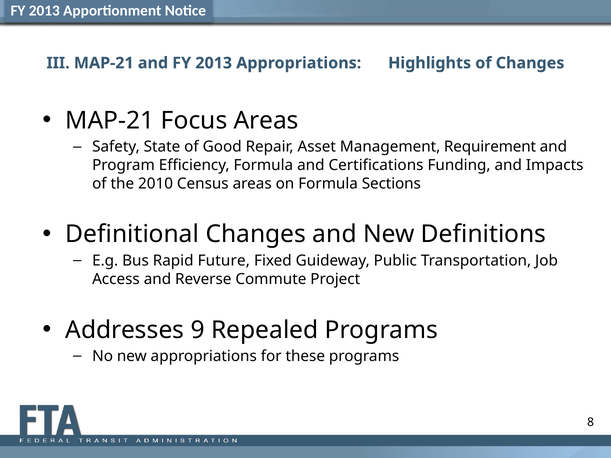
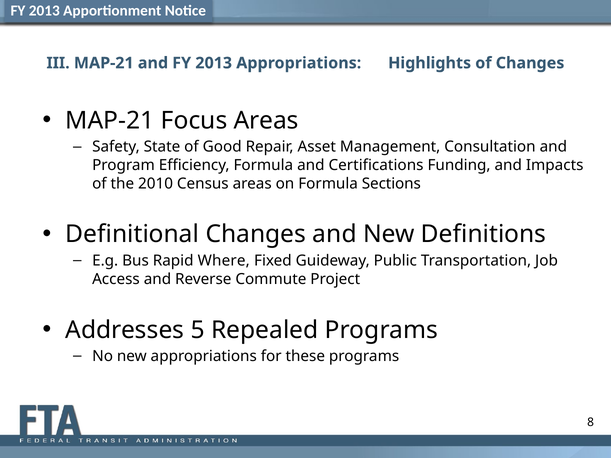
Requirement: Requirement -> Consultation (490, 147)
Future: Future -> Where (224, 261)
9: 9 -> 5 (198, 330)
